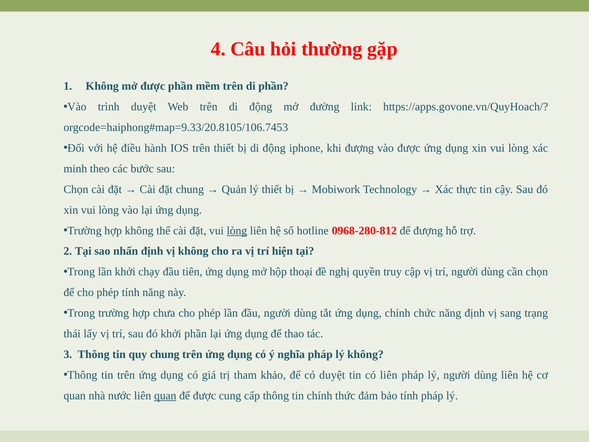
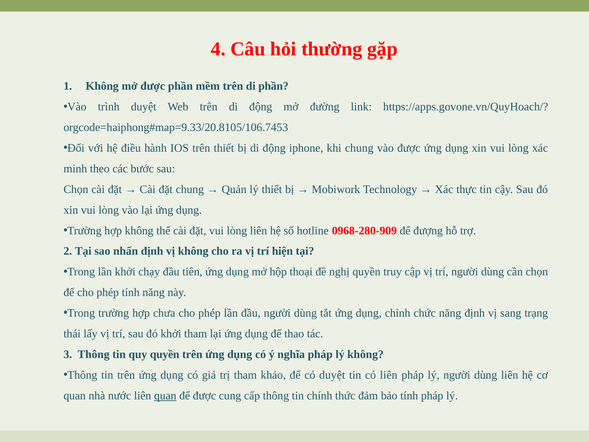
khi đượng: đượng -> chung (359, 148)
lòng underline: present -> none (237, 230)
0968-280-812: 0968-280-812 -> 0968-280-909 (364, 230)
khởi phần: phần -> tham (196, 334)
quy chung: chung -> quyền (165, 354)
